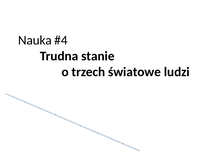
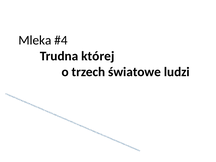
Nauka: Nauka -> Mleka (35, 40)
stanie: stanie -> której (98, 56)
